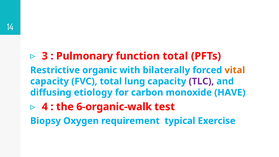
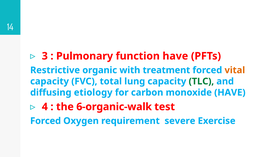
function total: total -> have (175, 56)
bilaterally: bilaterally -> treatment (166, 70)
TLC colour: purple -> green (201, 81)
Biopsy: Biopsy -> Forced (46, 121)
typical: typical -> severe (180, 121)
